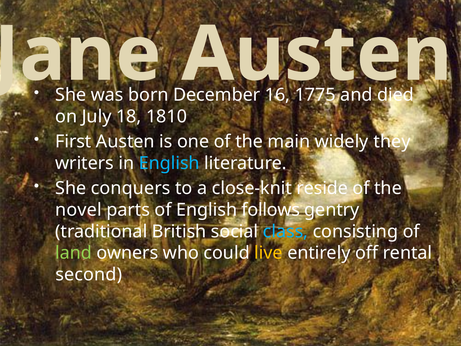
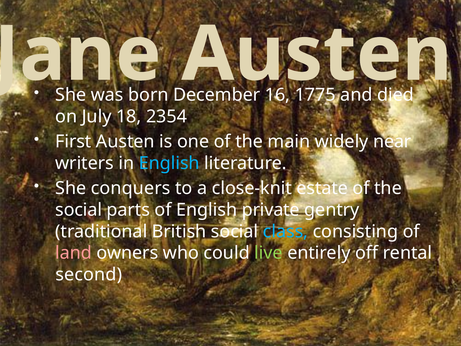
1810: 1810 -> 2354 (167, 116)
they: they -> near (392, 142)
reside: reside -> estate (322, 188)
novel: novel -> social (79, 210)
follows: follows -> private (271, 210)
land colour: light green -> pink (74, 253)
live colour: yellow -> light green (269, 253)
